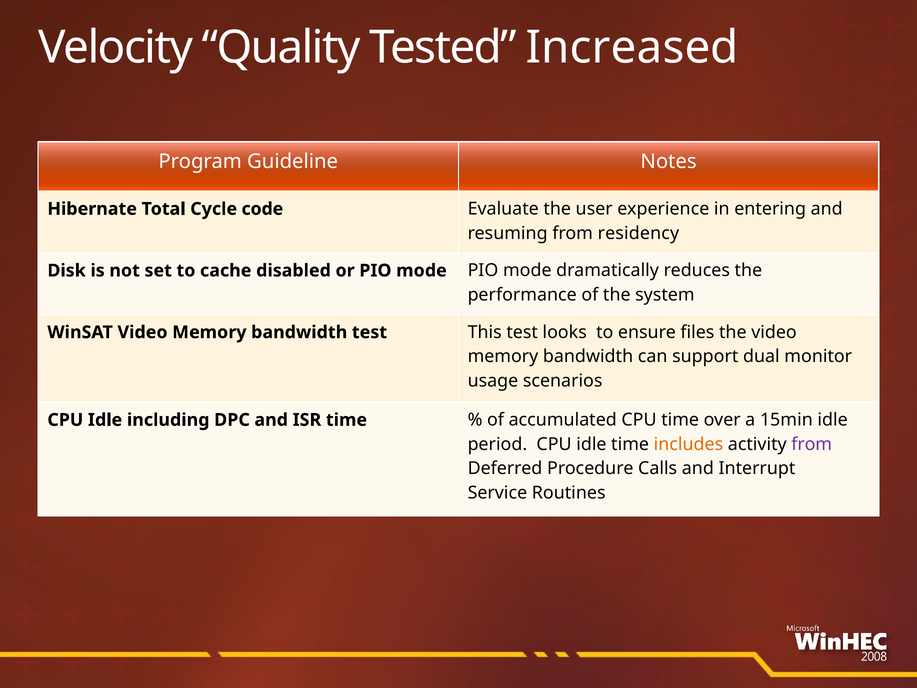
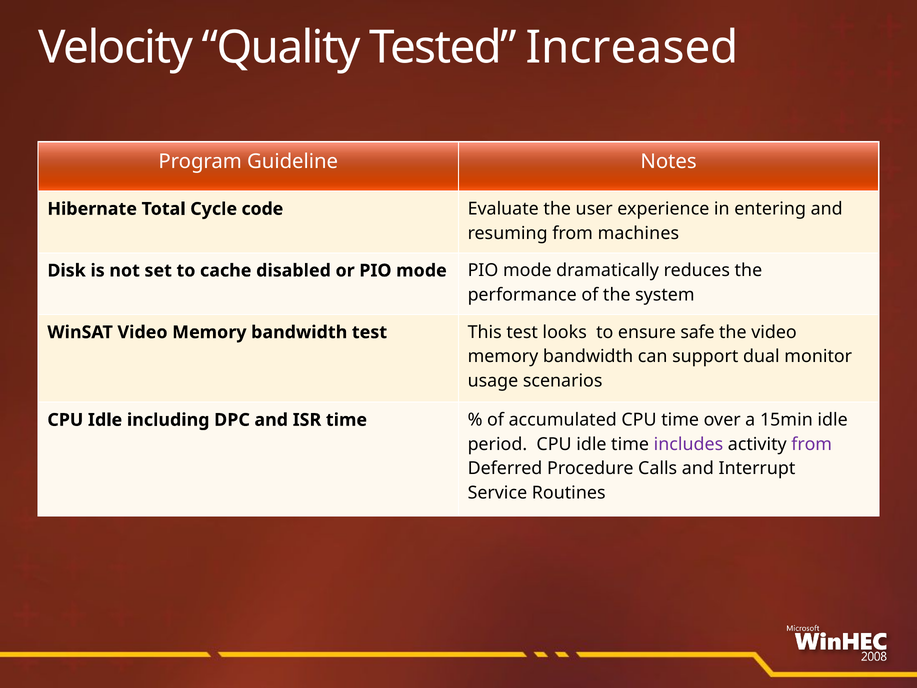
residency: residency -> machines (638, 233)
files: files -> safe (697, 332)
includes colour: orange -> purple (688, 444)
